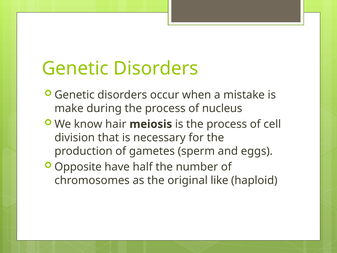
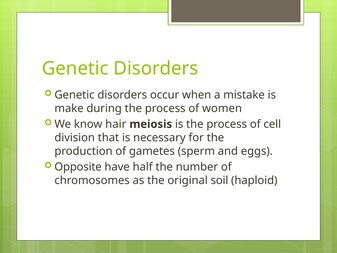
nucleus: nucleus -> women (222, 108)
like: like -> soil (219, 180)
